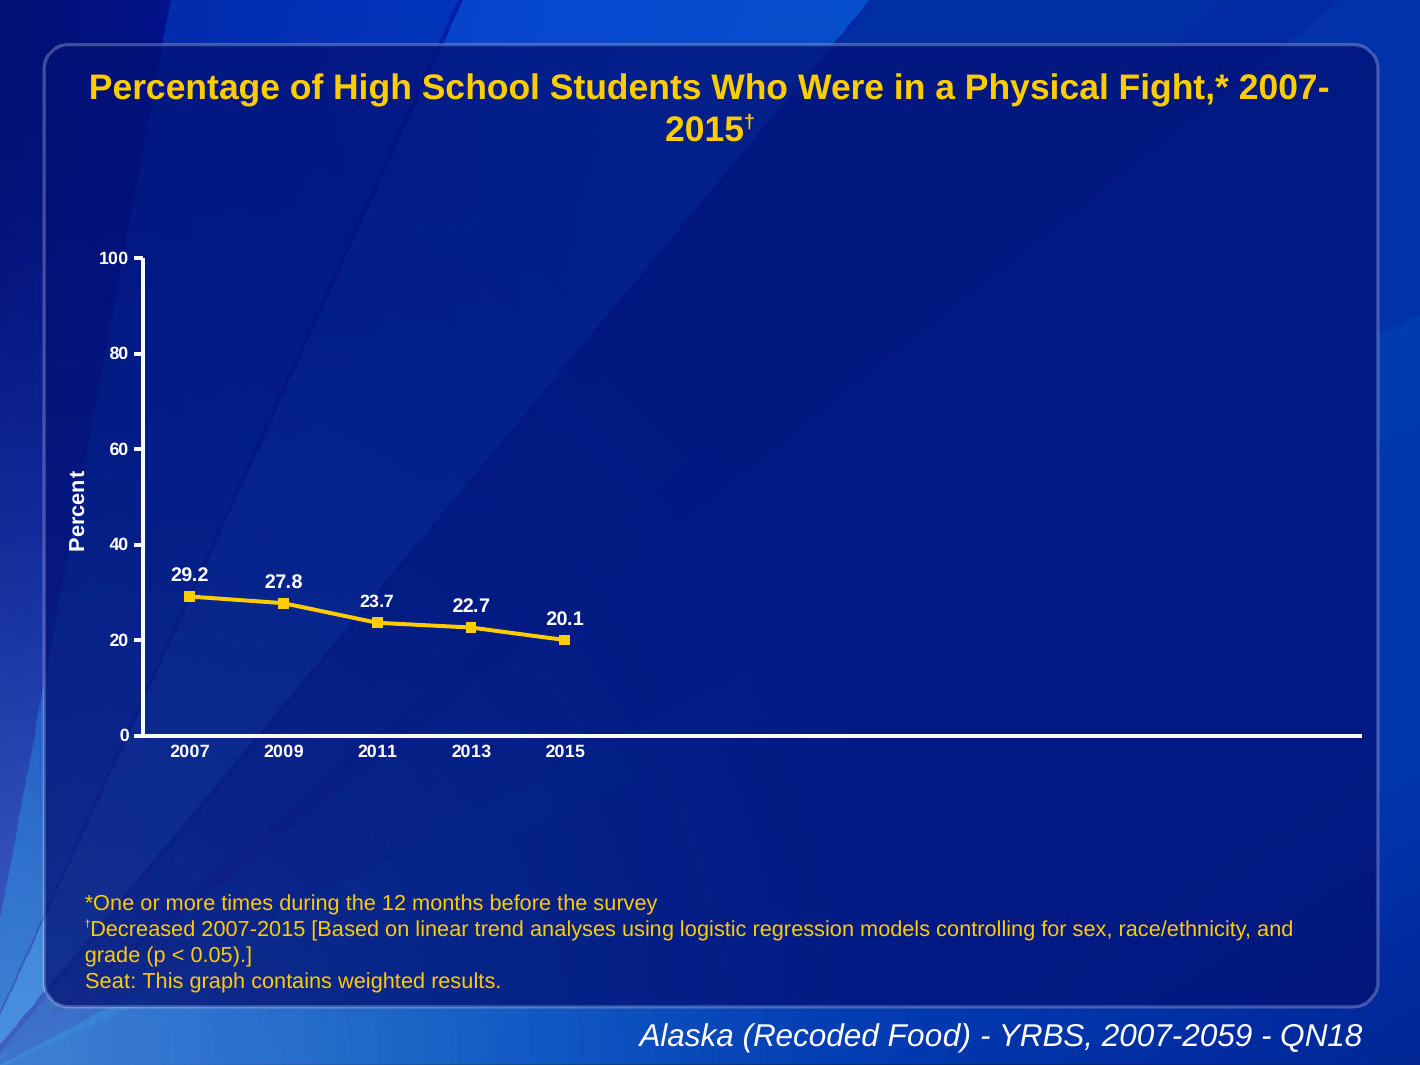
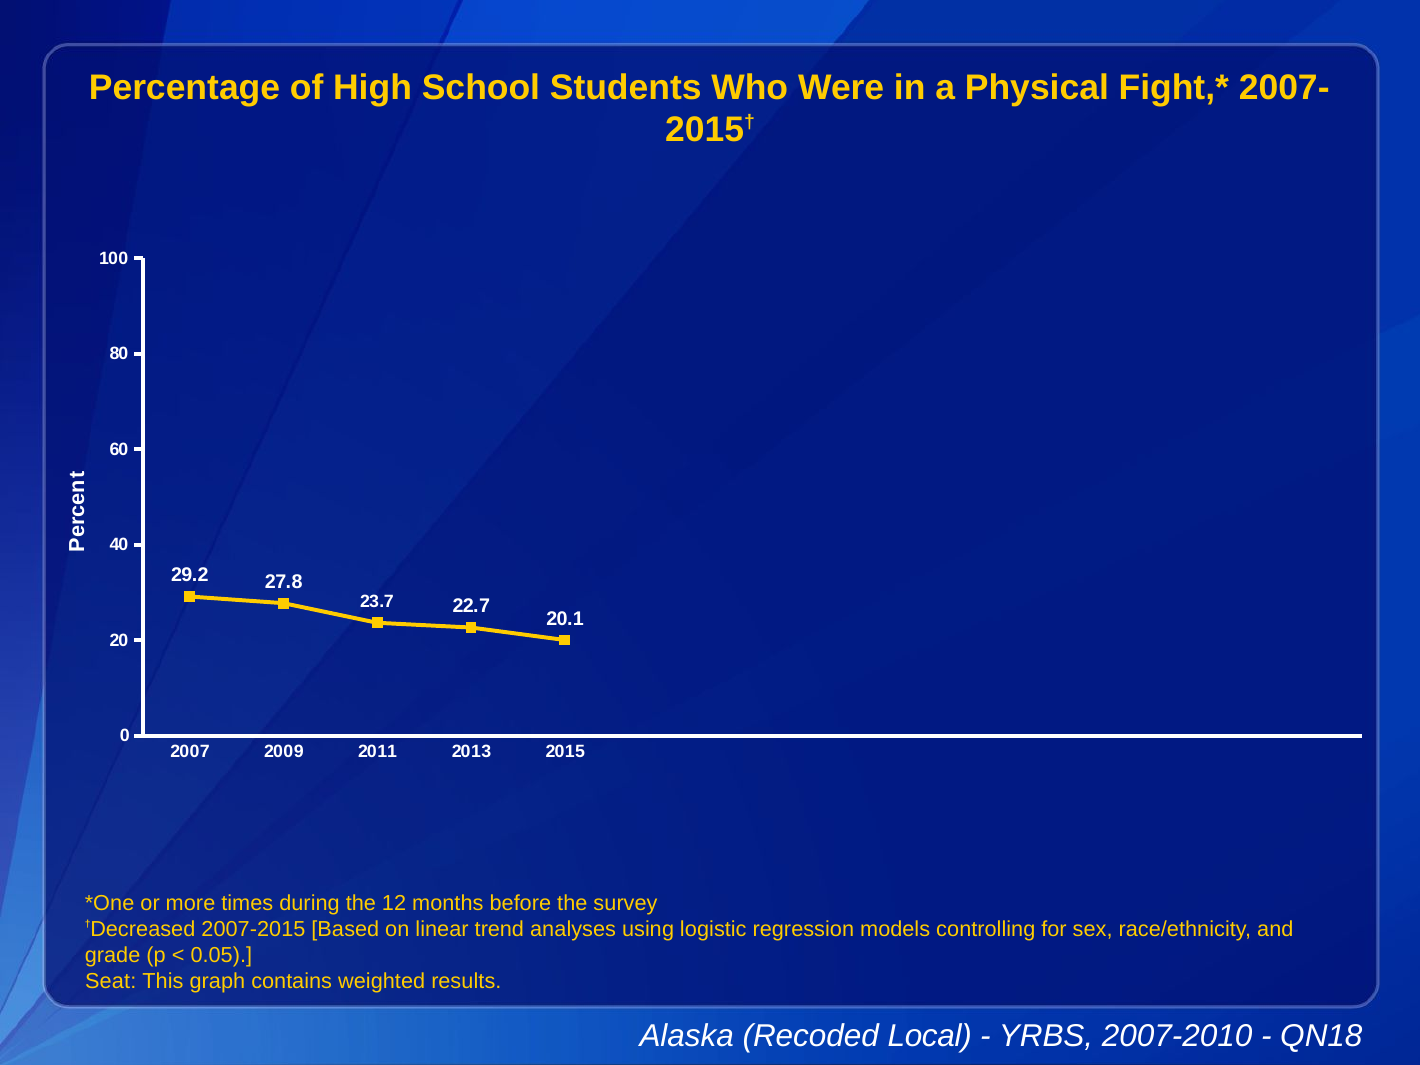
Food: Food -> Local (930, 1037)
2007-2059: 2007-2059 -> 2007-2010 (1177, 1037)
